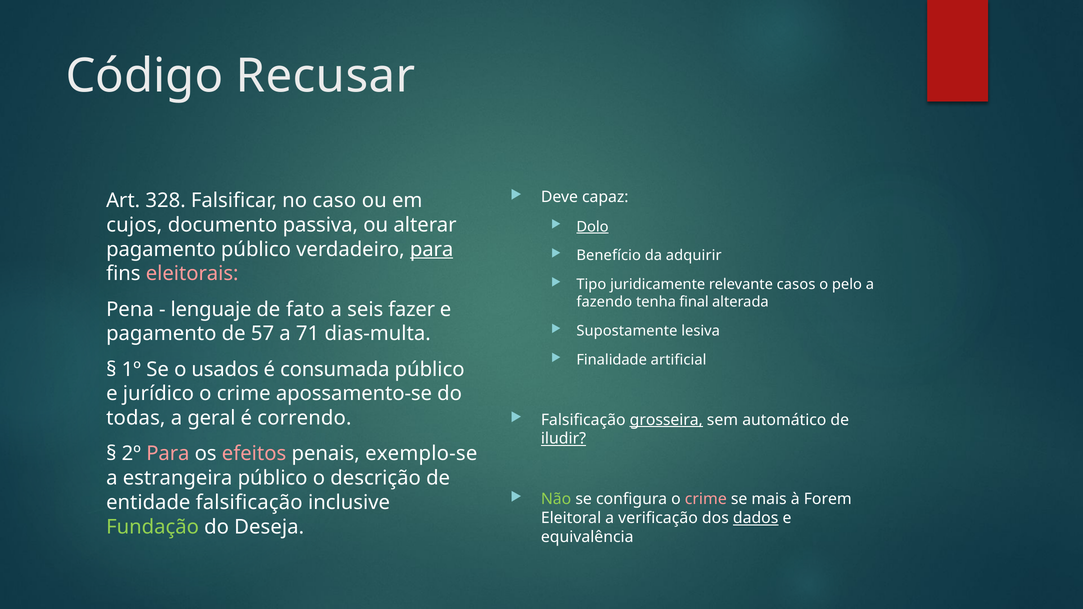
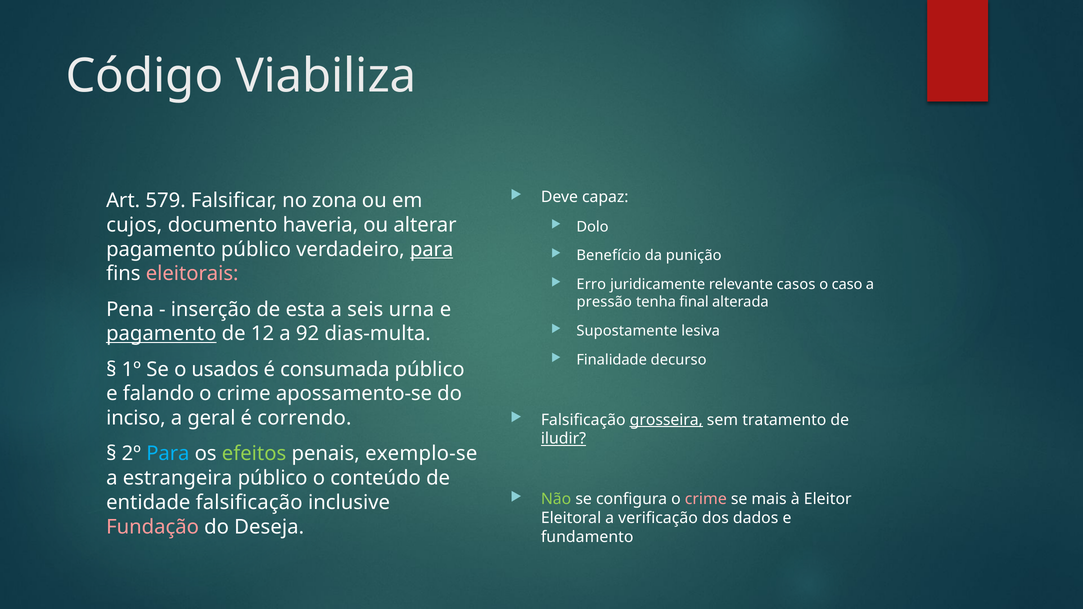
Recusar: Recusar -> Viabiliza (326, 76)
328: 328 -> 579 (166, 201)
caso: caso -> zona (335, 201)
passiva: passiva -> haveria (320, 225)
Dolo underline: present -> none (593, 227)
adquirir: adquirir -> punição (694, 256)
Tipo: Tipo -> Erro (591, 285)
pelo: pelo -> caso (847, 285)
fazendo: fazendo -> pressão (604, 302)
lenguaje: lenguaje -> inserção (211, 309)
fato: fato -> esta (305, 309)
fazer: fazer -> urna (411, 309)
pagamento underline: none -> present (161, 334)
57: 57 -> 12 (263, 334)
71: 71 -> 92 (308, 334)
artificial: artificial -> decurso (679, 360)
jurídico: jurídico -> falando (159, 394)
todas: todas -> inciso (136, 418)
automático: automático -> tratamento (784, 420)
Para colour: pink -> light blue (168, 454)
efeitos colour: pink -> light green (254, 454)
descrição: descrição -> conteúdo (376, 478)
Forem: Forem -> Eleitor (828, 499)
dados underline: present -> none (756, 518)
Fundação colour: light green -> pink (153, 527)
equivalência: equivalência -> fundamento (587, 537)
